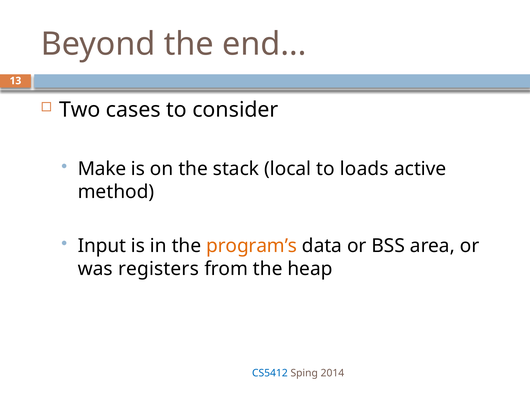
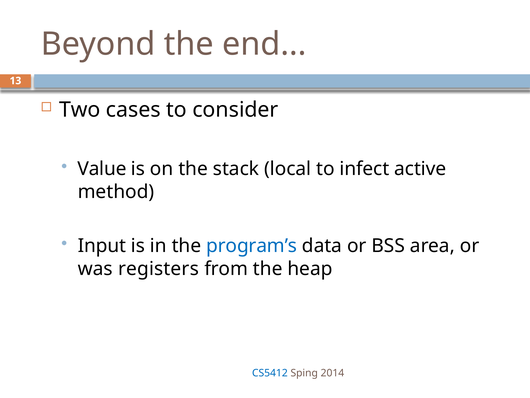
Make: Make -> Value (102, 169)
loads: loads -> infect (364, 169)
program’s colour: orange -> blue (252, 246)
